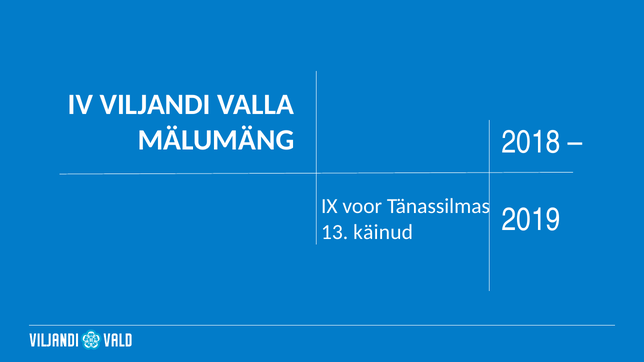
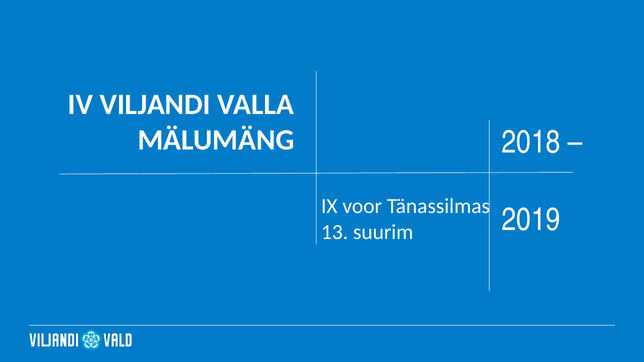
käinud: käinud -> suurim (383, 232)
